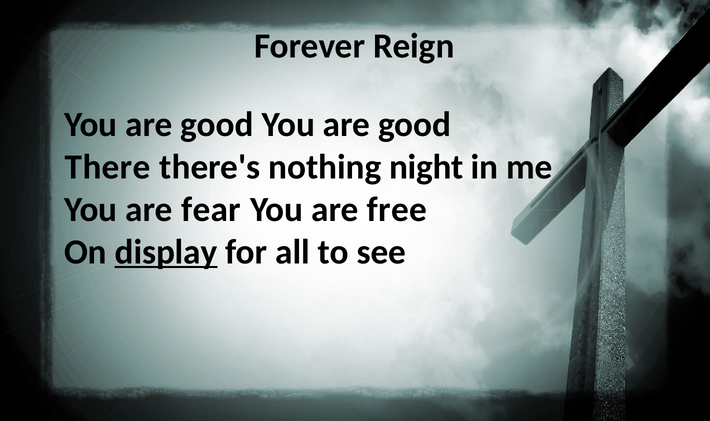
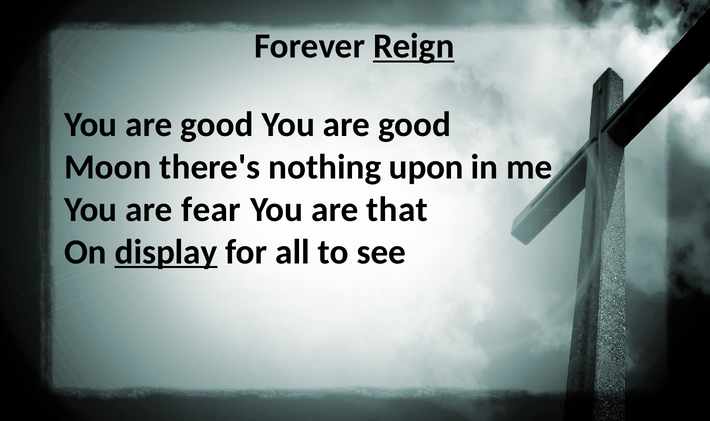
Reign underline: none -> present (414, 46)
There: There -> Moon (108, 167)
night: night -> upon (426, 167)
free: free -> that (397, 209)
